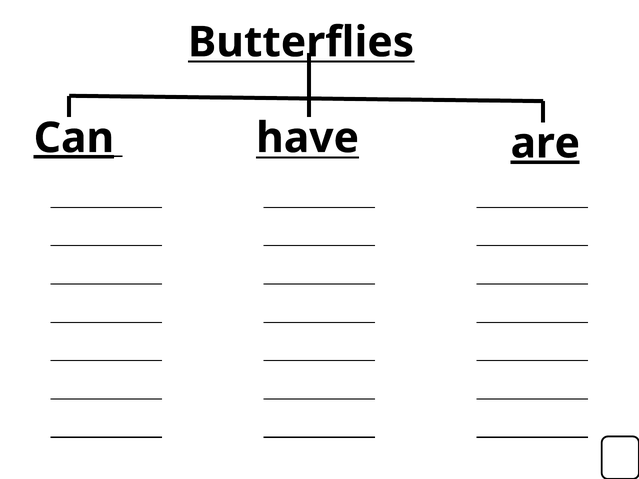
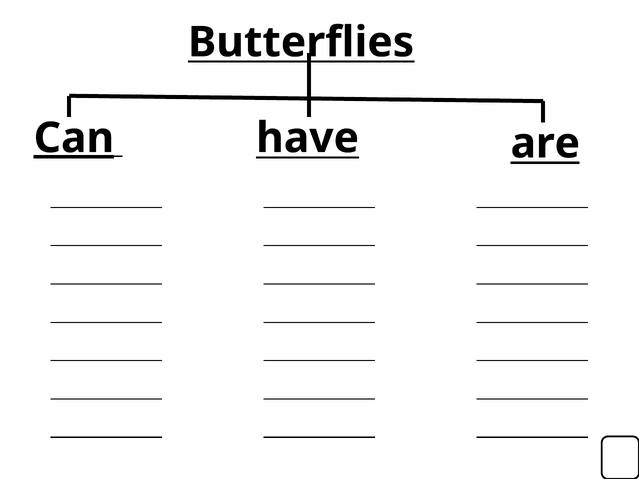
are underline: present -> none (545, 143)
